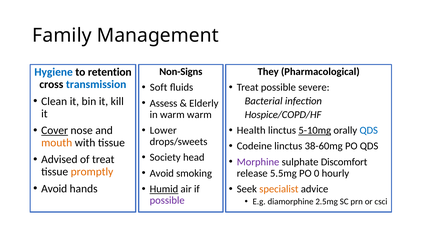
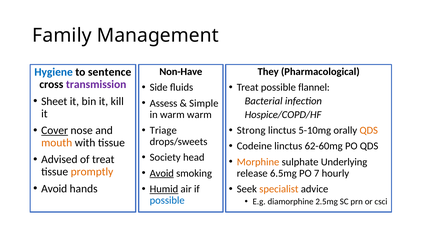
Non-Signs: Non-Signs -> Non-Have (181, 72)
retention: retention -> sentence (110, 72)
transmission colour: blue -> purple (96, 85)
Soft: Soft -> Side (159, 88)
severe: severe -> flannel (314, 88)
Clean: Clean -> Sheet (54, 101)
Elderly: Elderly -> Simple (204, 103)
Health: Health -> Strong (251, 131)
5-10mg underline: present -> none (315, 131)
QDS colour: blue -> orange (369, 131)
Lower: Lower -> Triage (163, 131)
38-60mg: 38-60mg -> 62-60mg (324, 146)
Morphine colour: purple -> orange (258, 162)
Discomfort: Discomfort -> Underlying (344, 162)
Avoid underline: none -> present (162, 174)
5.5mg: 5.5mg -> 6.5mg (283, 174)
0: 0 -> 7 (317, 174)
possible colour: purple -> blue (167, 201)
